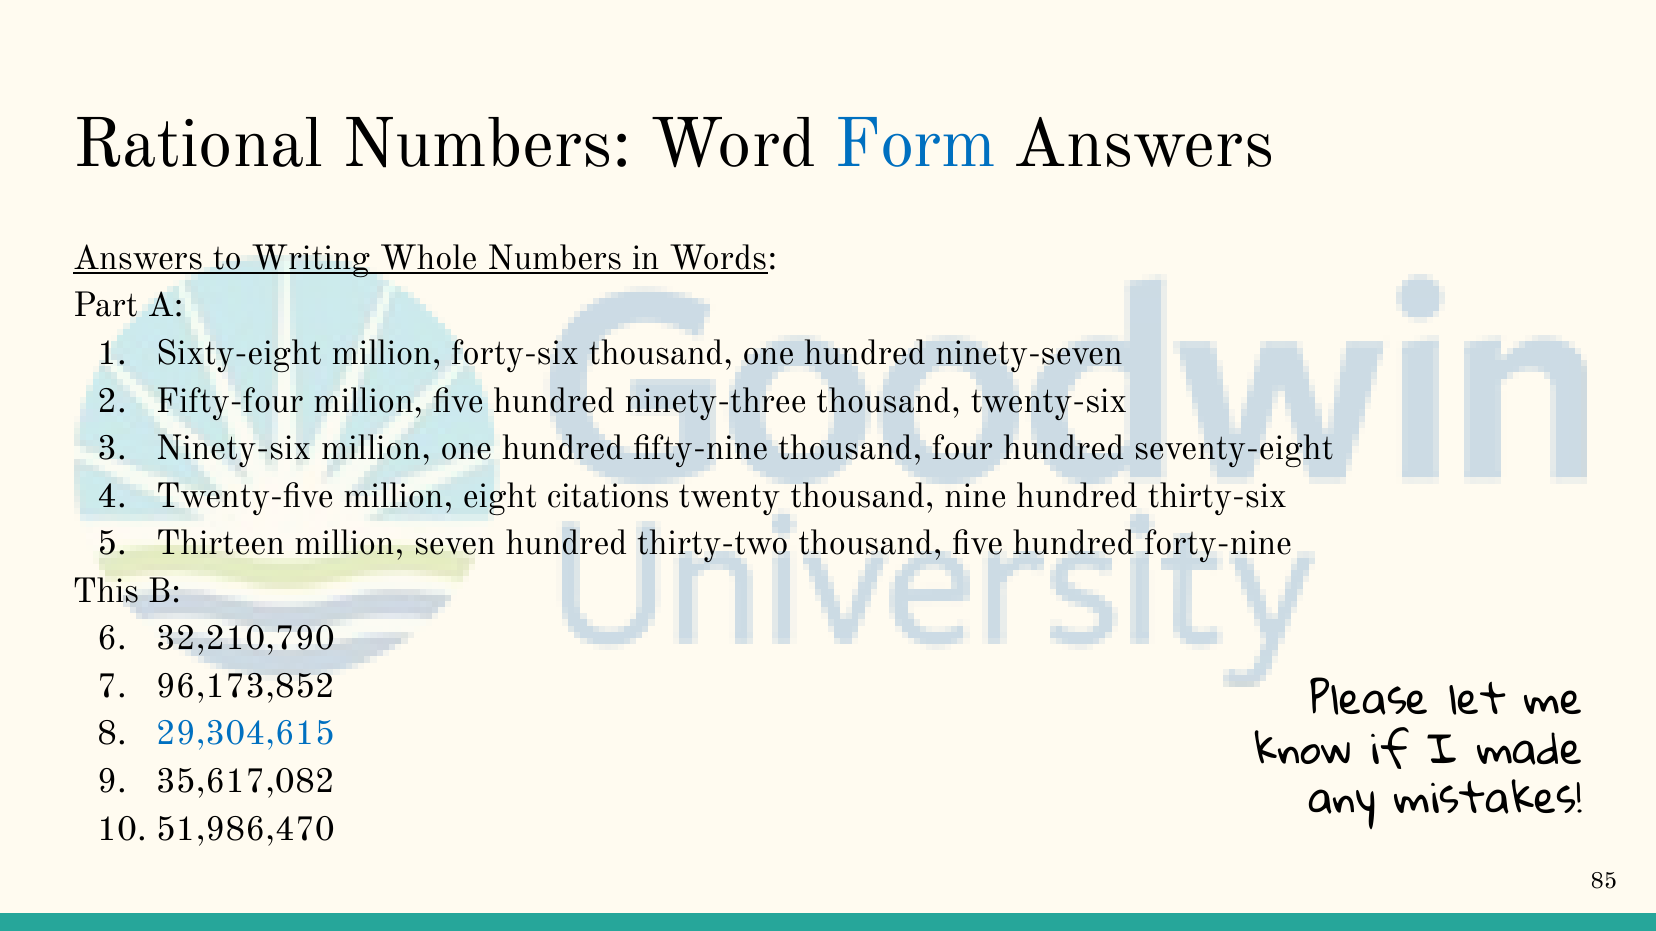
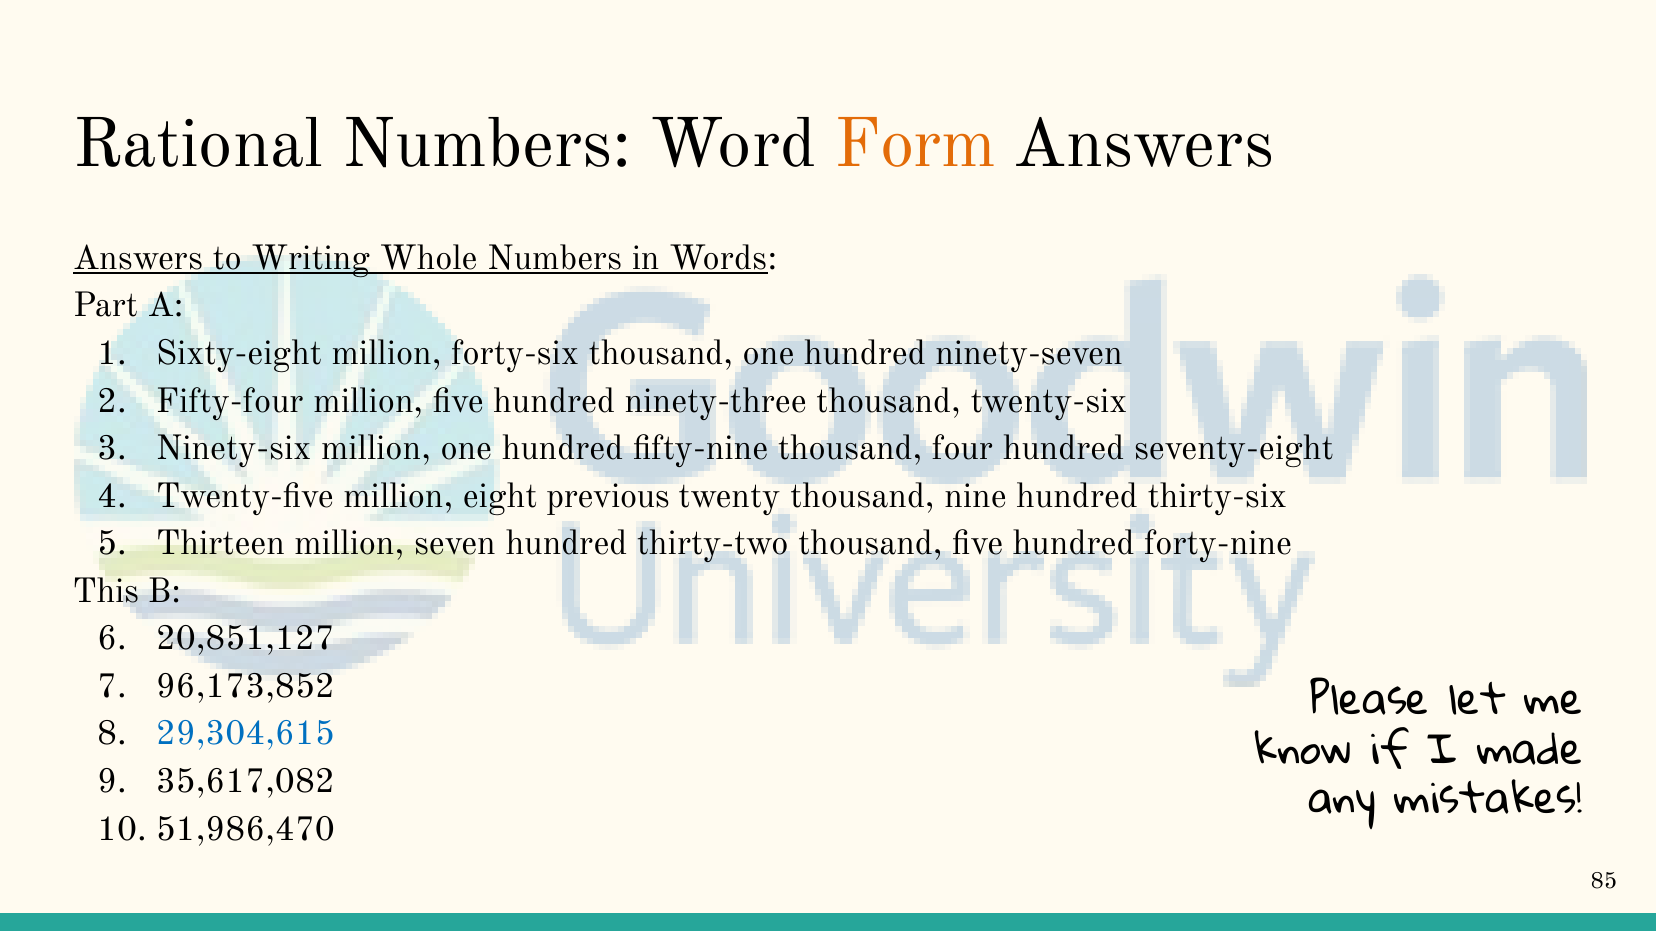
Form colour: blue -> orange (915, 143)
citations: citations -> previous (608, 496)
32,210,790: 32,210,790 -> 20,851,127 (245, 639)
